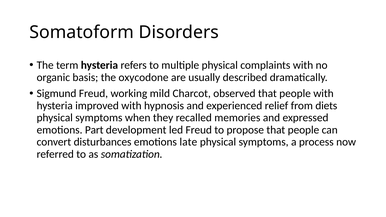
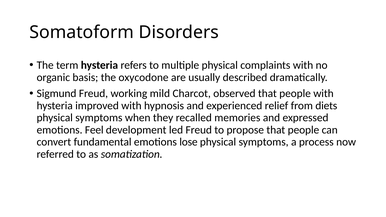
Part: Part -> Feel (94, 130)
disturbances: disturbances -> fundamental (103, 142)
late: late -> lose (188, 142)
